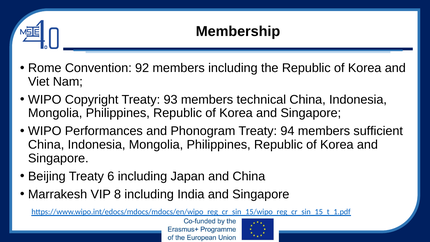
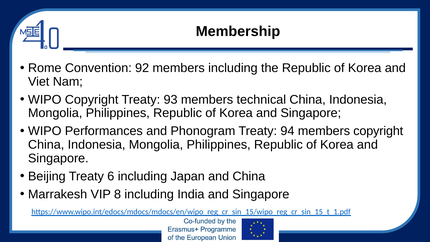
members sufficient: sufficient -> copyright (378, 131)
